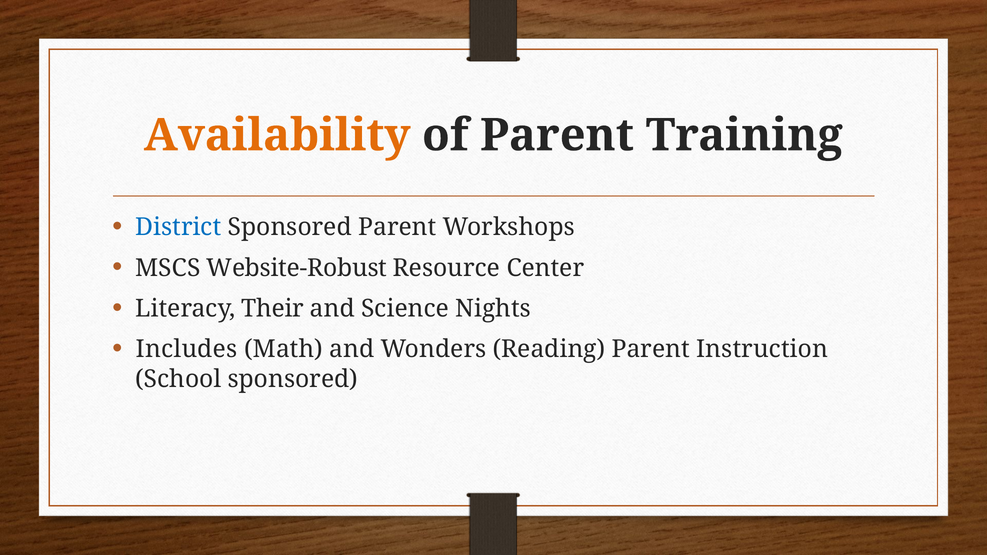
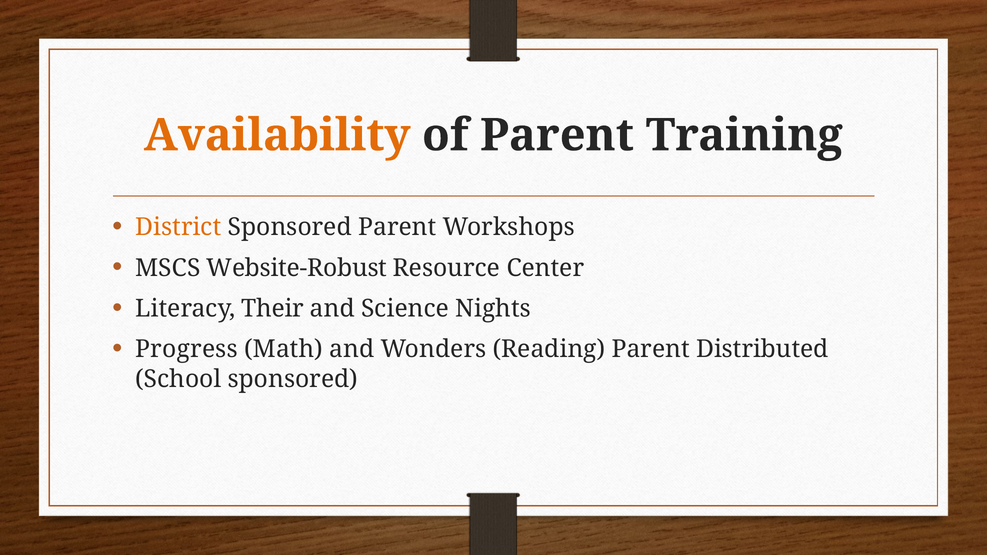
District colour: blue -> orange (178, 227)
Includes: Includes -> Progress (187, 349)
Instruction: Instruction -> Distributed (762, 349)
